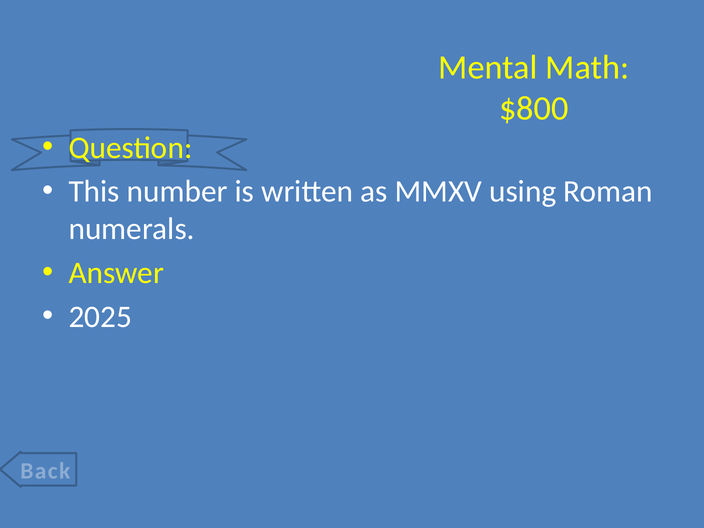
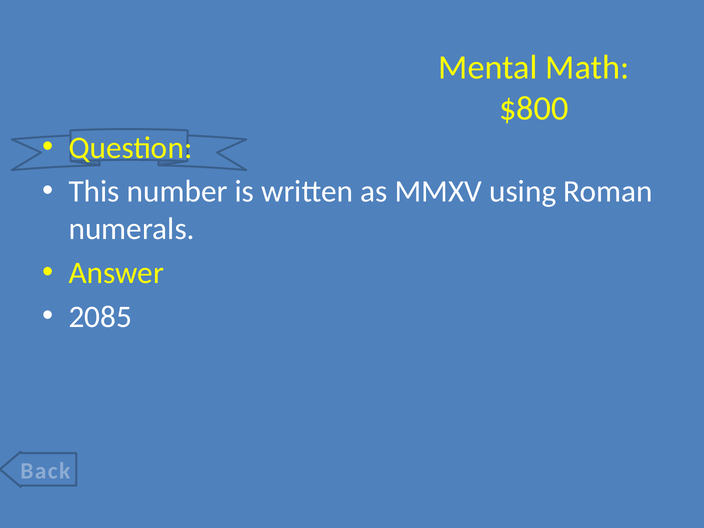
2025: 2025 -> 2085 (100, 317)
